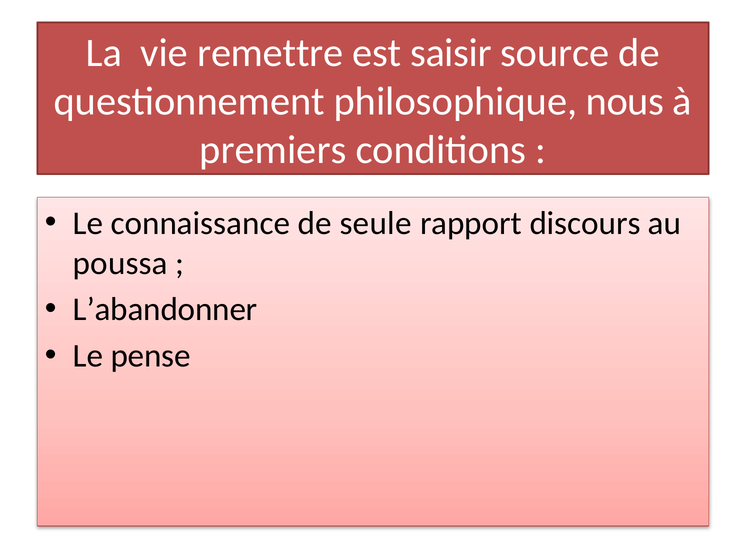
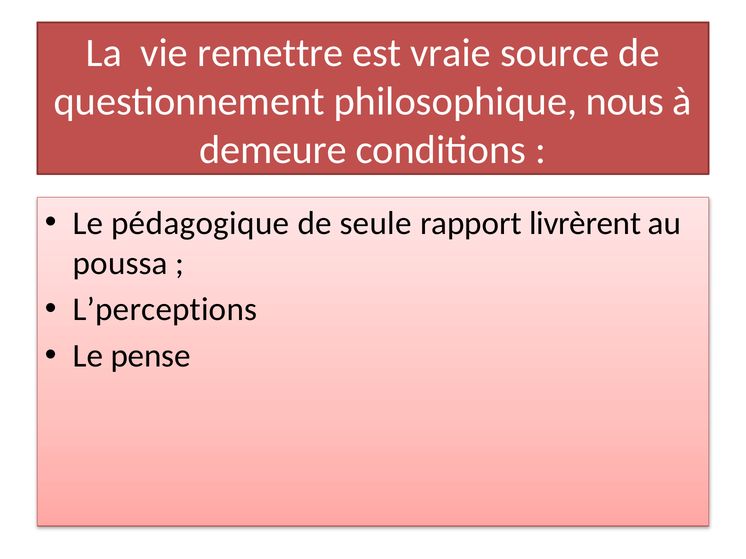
saisir: saisir -> vraie (451, 53)
premiers: premiers -> demeure (273, 150)
connaissance: connaissance -> pédagogique (200, 223)
discours: discours -> livrèrent (585, 223)
L’abandonner: L’abandonner -> L’perceptions (165, 310)
